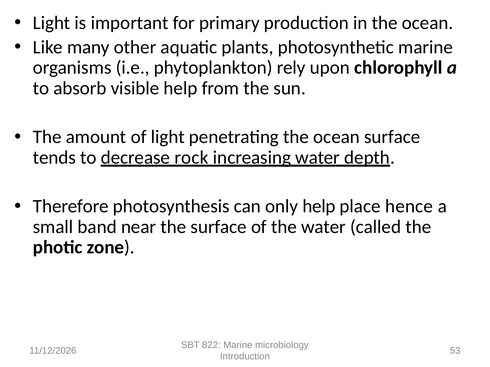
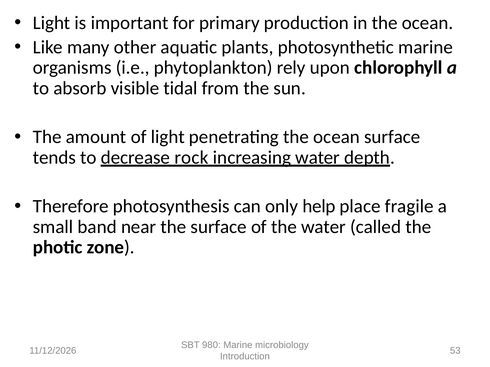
visible help: help -> tidal (181, 88)
hence: hence -> fragile (409, 207)
822: 822 -> 980 (211, 345)
